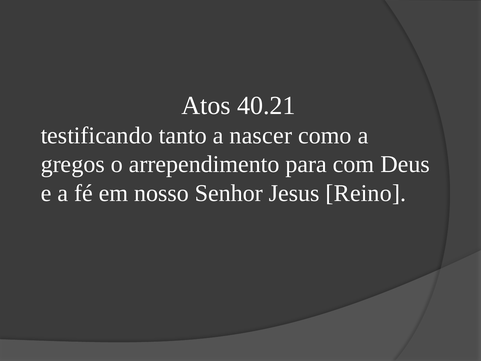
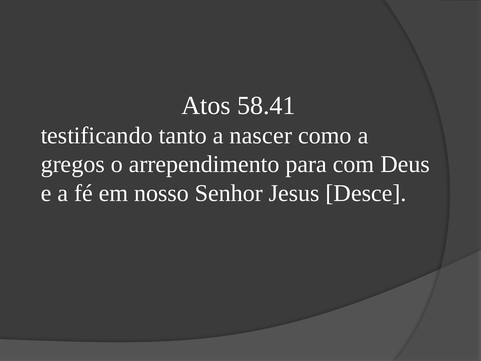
40.21: 40.21 -> 58.41 (266, 105)
Reino: Reino -> Desce (366, 193)
